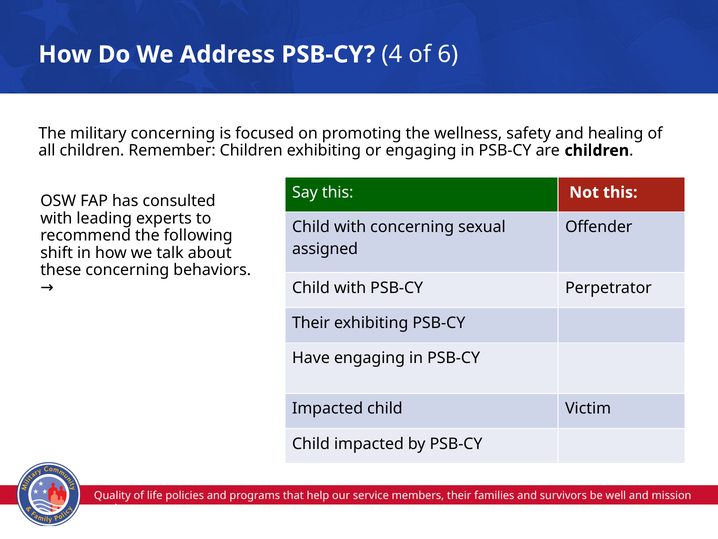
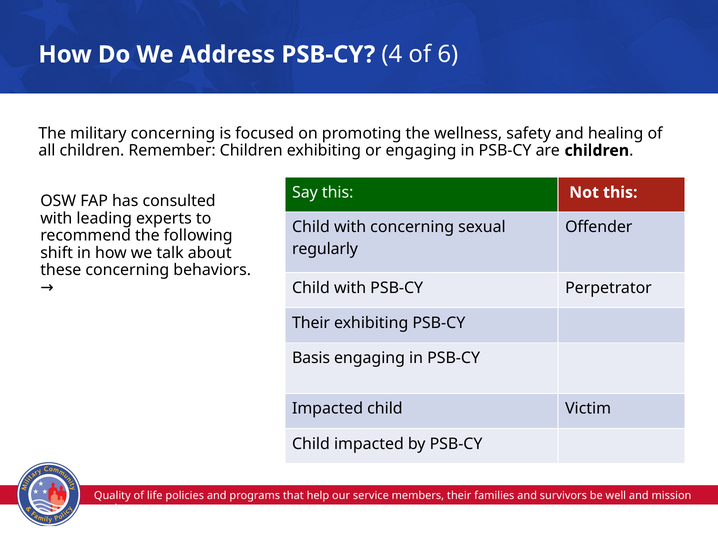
assigned: assigned -> regularly (325, 249)
Have: Have -> Basis (311, 358)
